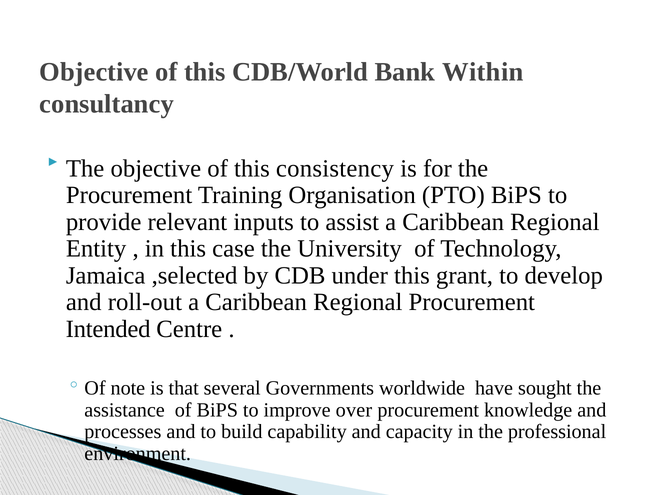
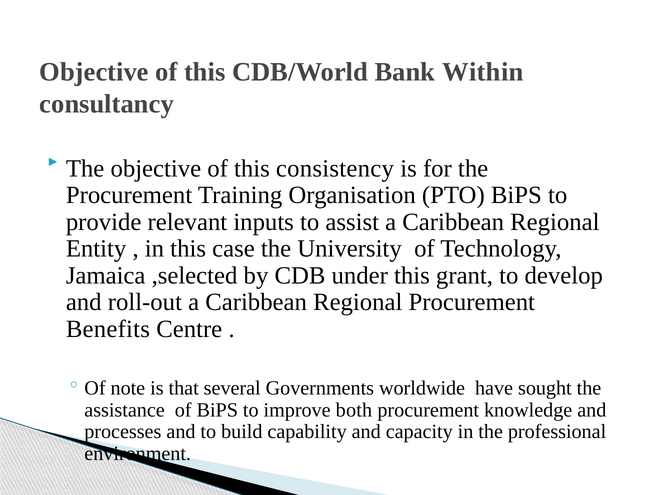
Intended: Intended -> Benefits (108, 329)
over: over -> both (354, 410)
